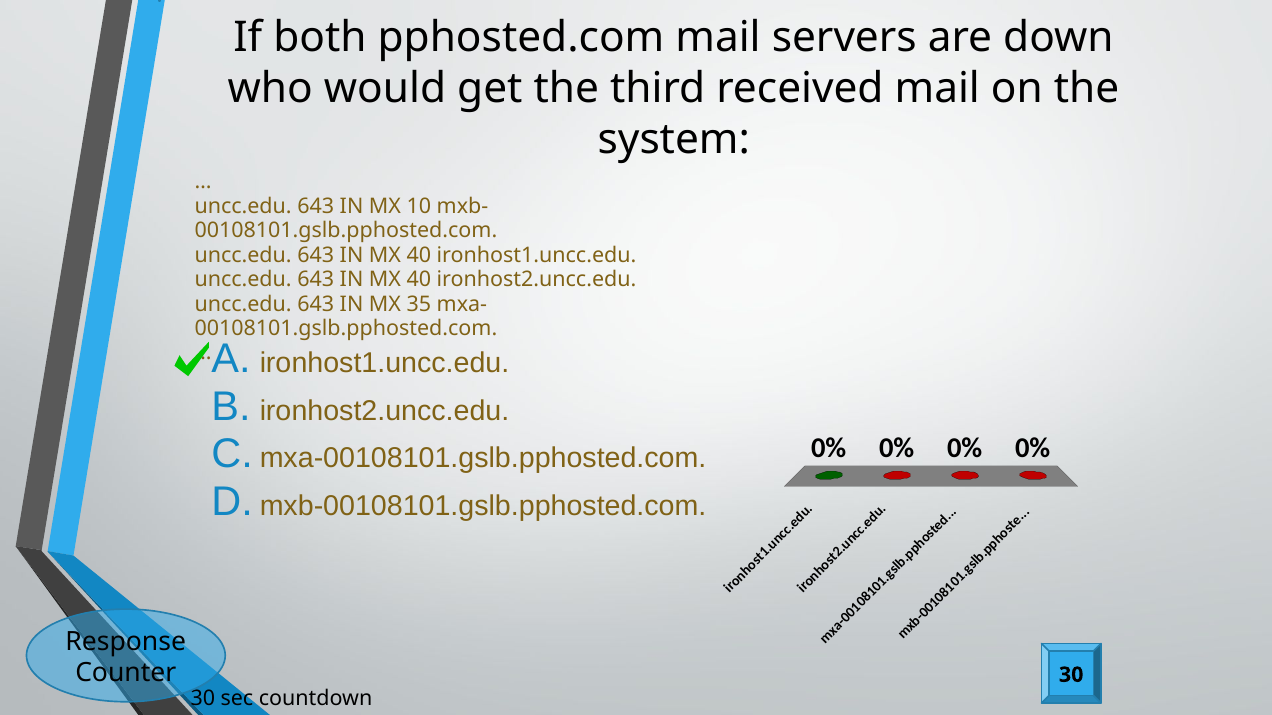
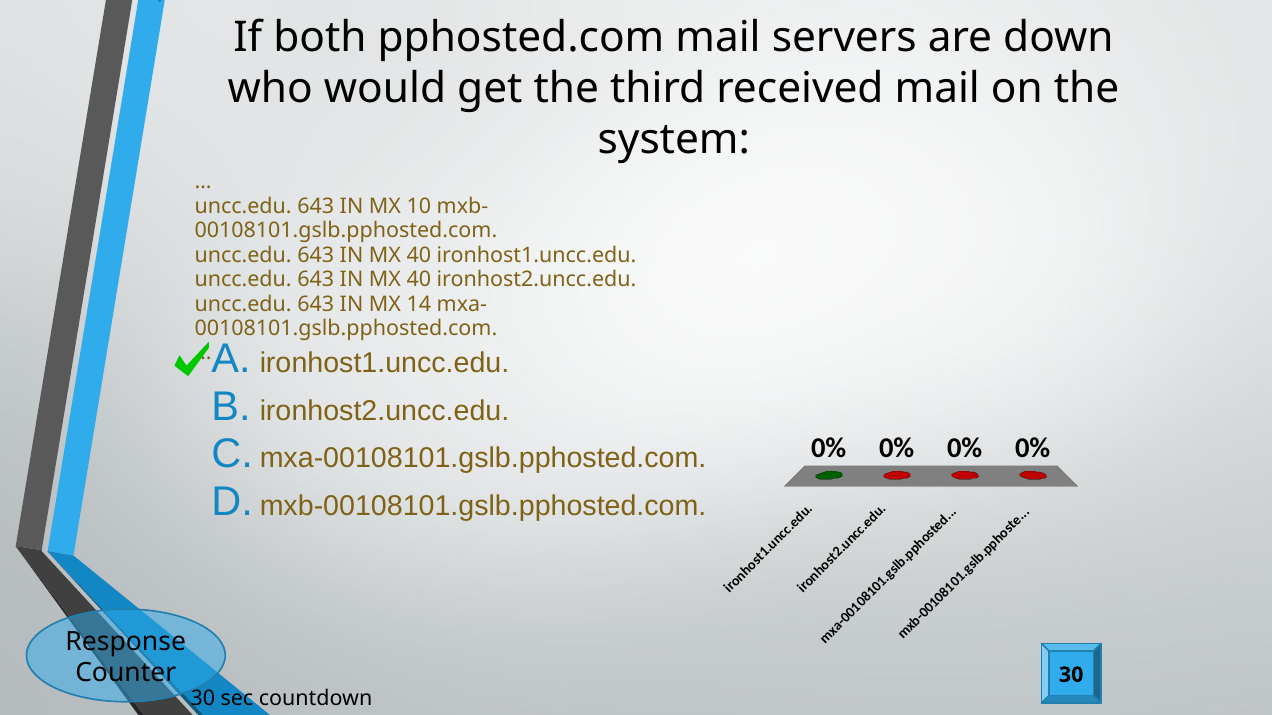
35: 35 -> 14 (419, 304)
